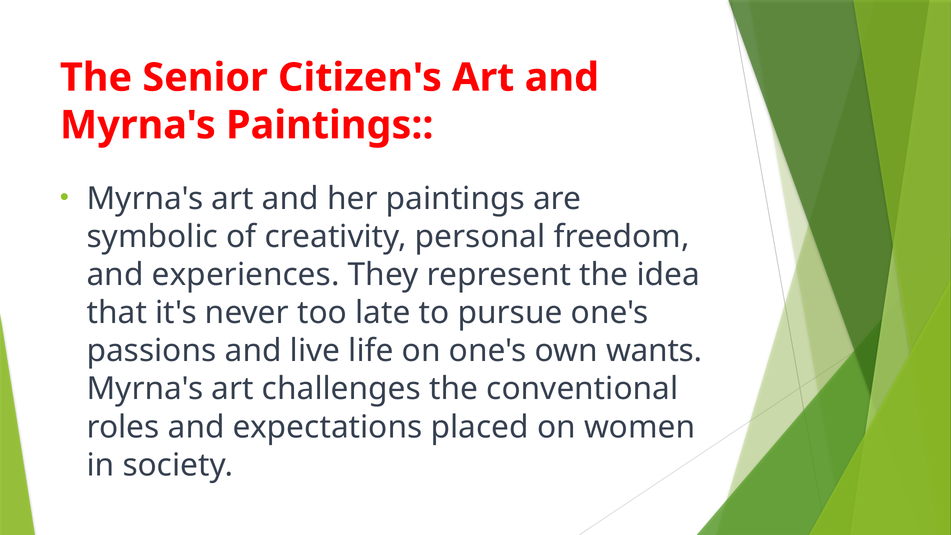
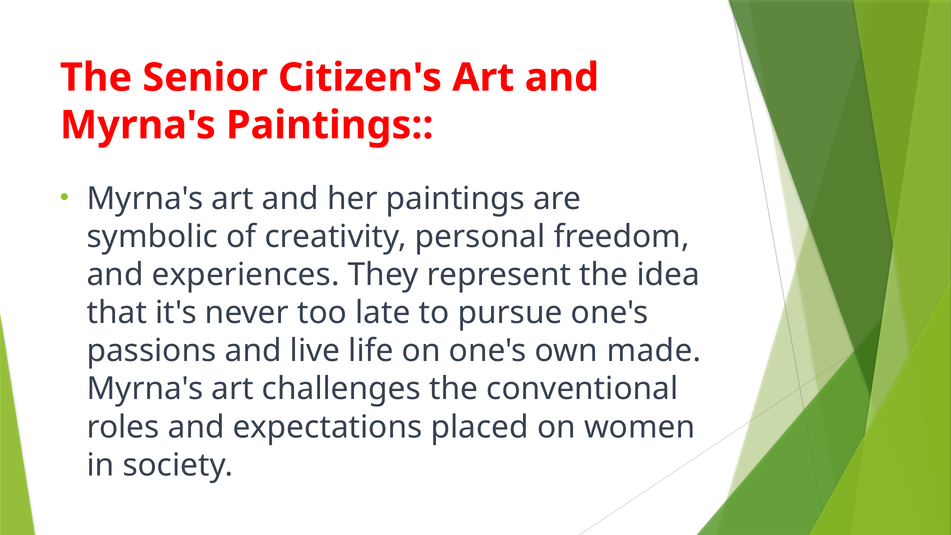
wants: wants -> made (654, 351)
